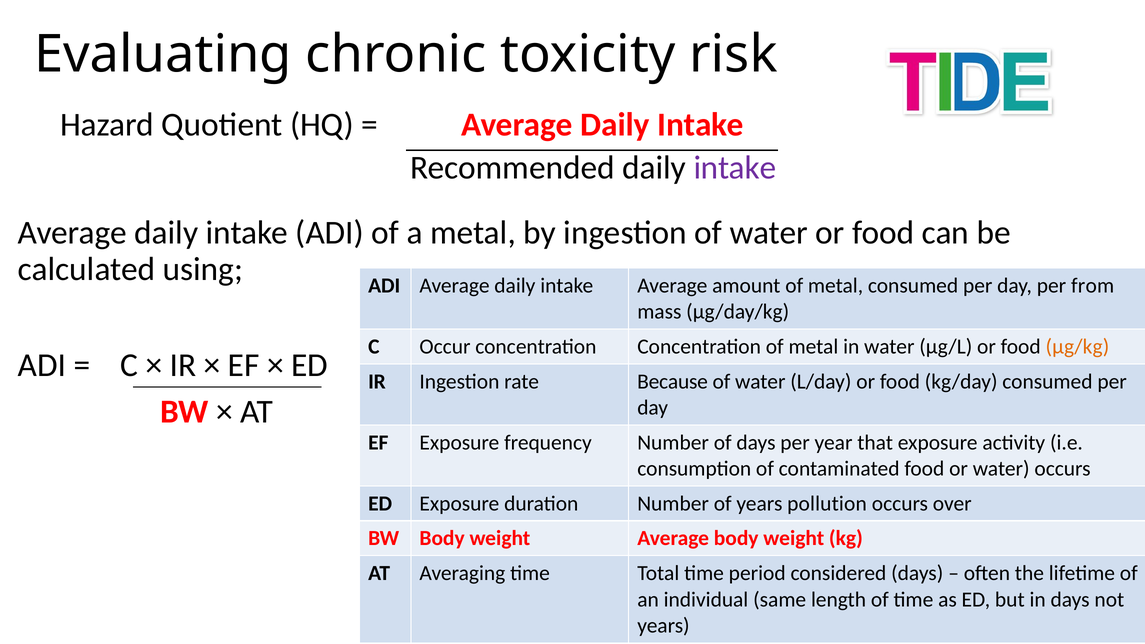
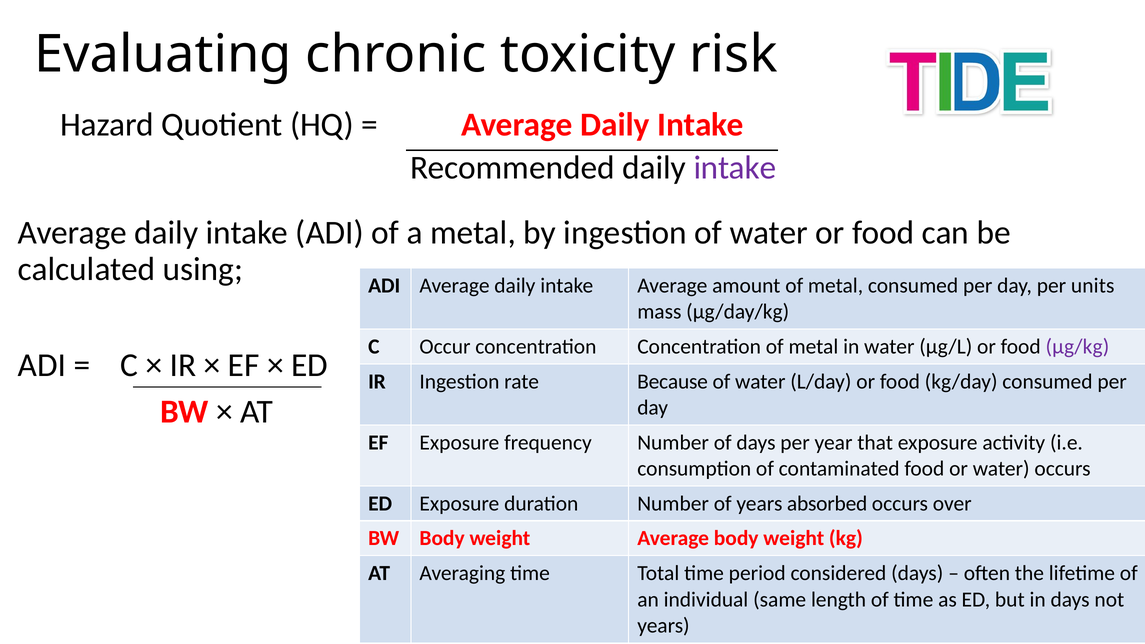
from: from -> units (1093, 286)
μg/kg colour: orange -> purple (1077, 347)
pollution: pollution -> absorbed (827, 504)
